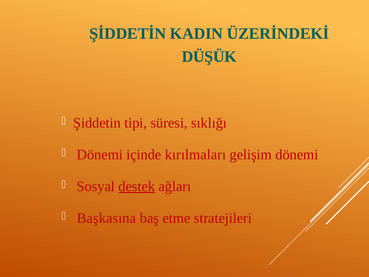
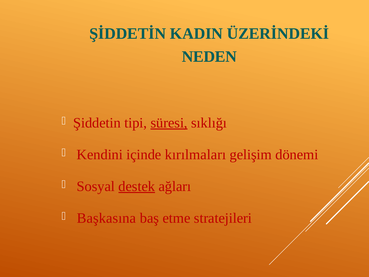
DÜŞÜK: DÜŞÜK -> NEDEN (209, 56)
süresi underline: none -> present (169, 123)
Dönemi: Dönemi -> Kendini (100, 154)
